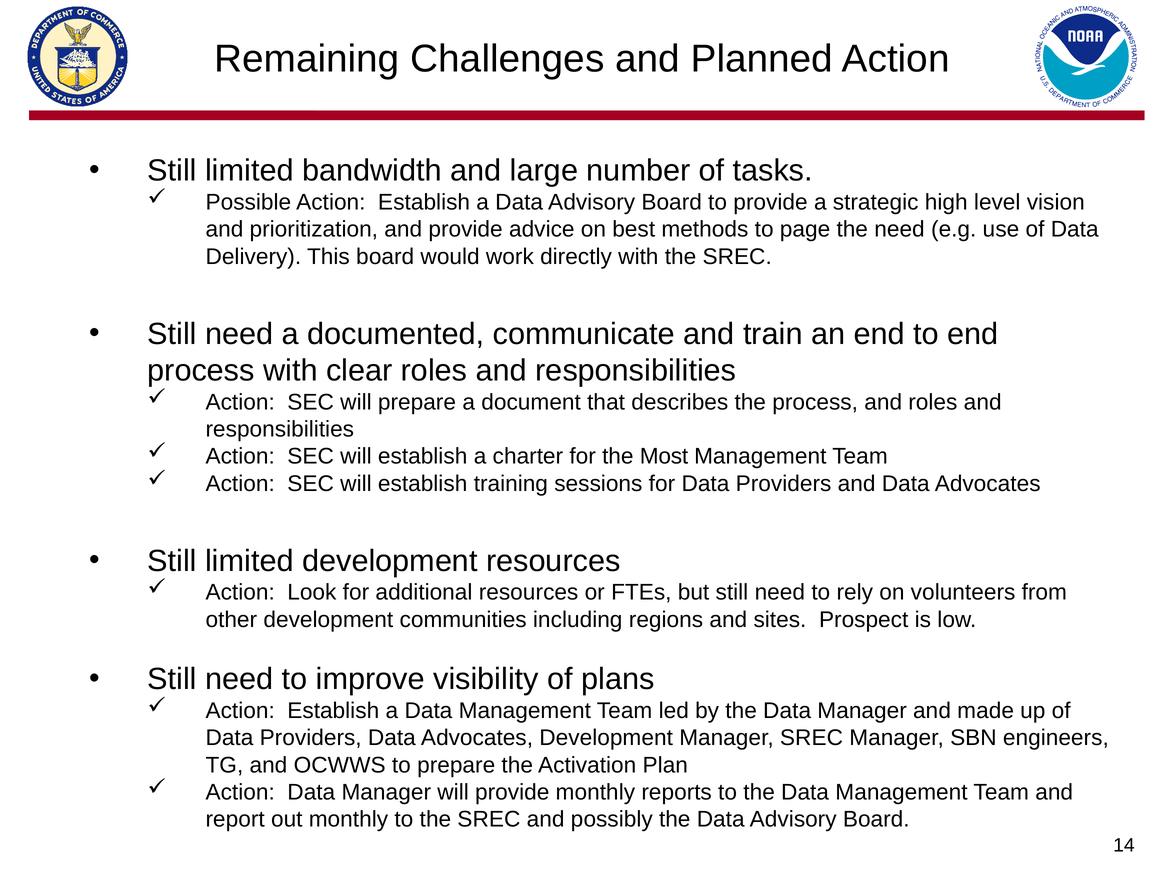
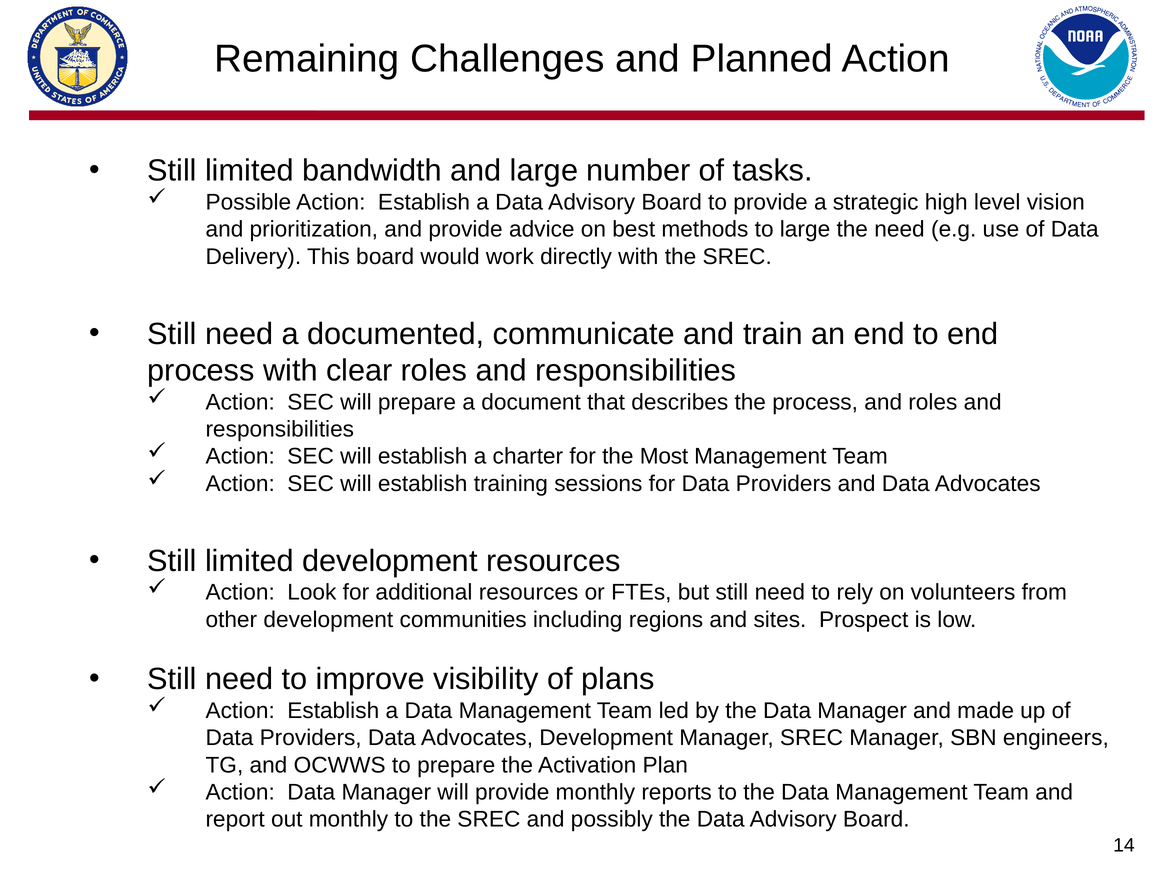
to page: page -> large (805, 229)
